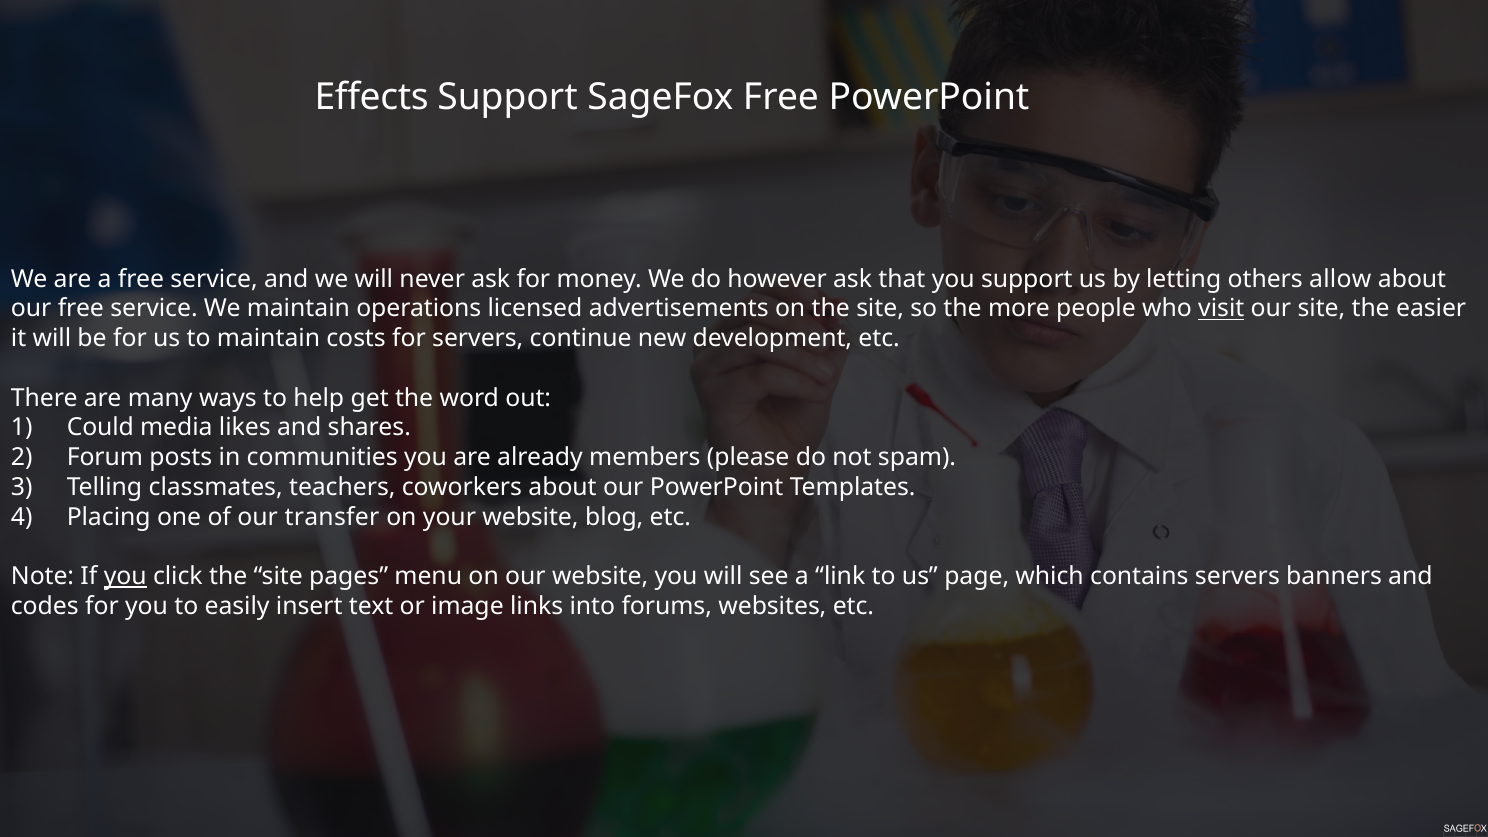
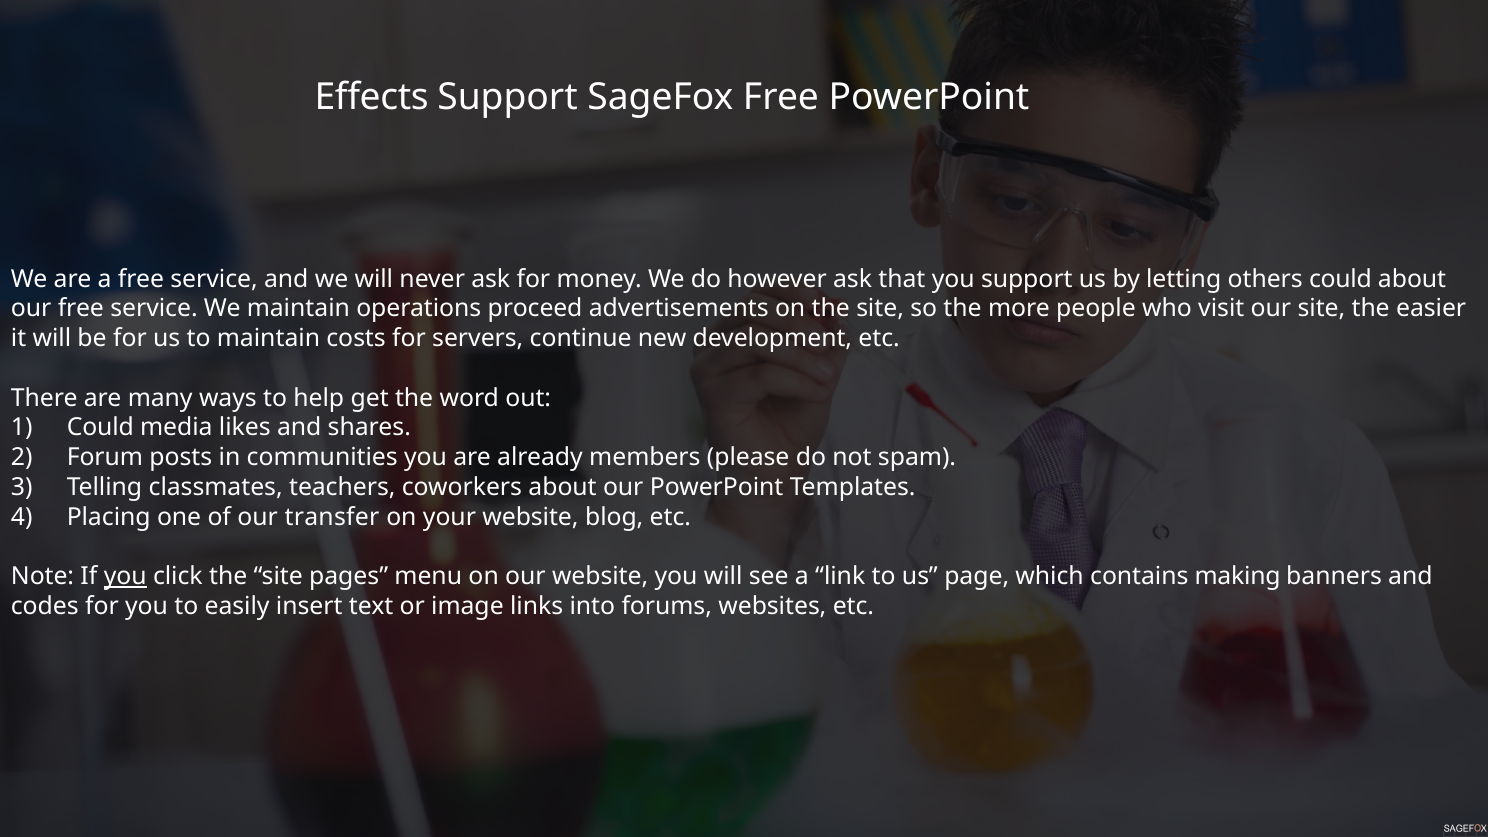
others allow: allow -> could (1340, 279)
licensed: licensed -> proceed (535, 309)
visit underline: present -> none (1221, 309)
contains servers: servers -> making (1238, 576)
